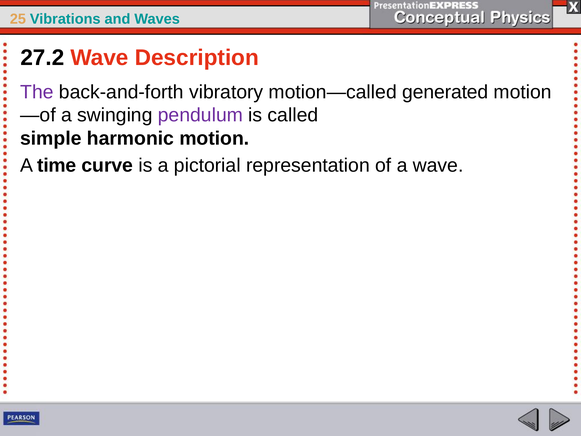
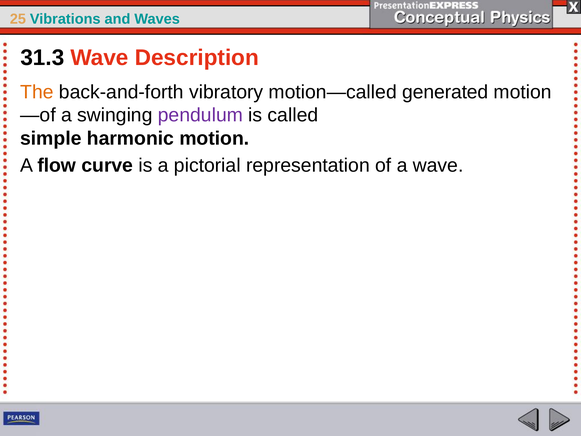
27.2: 27.2 -> 31.3 (42, 58)
The colour: purple -> orange (37, 92)
time: time -> flow (57, 166)
